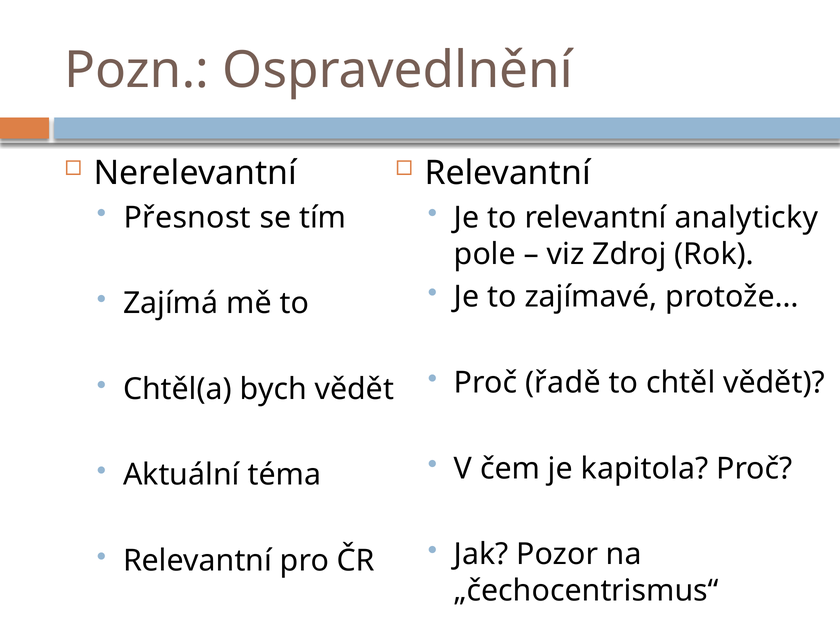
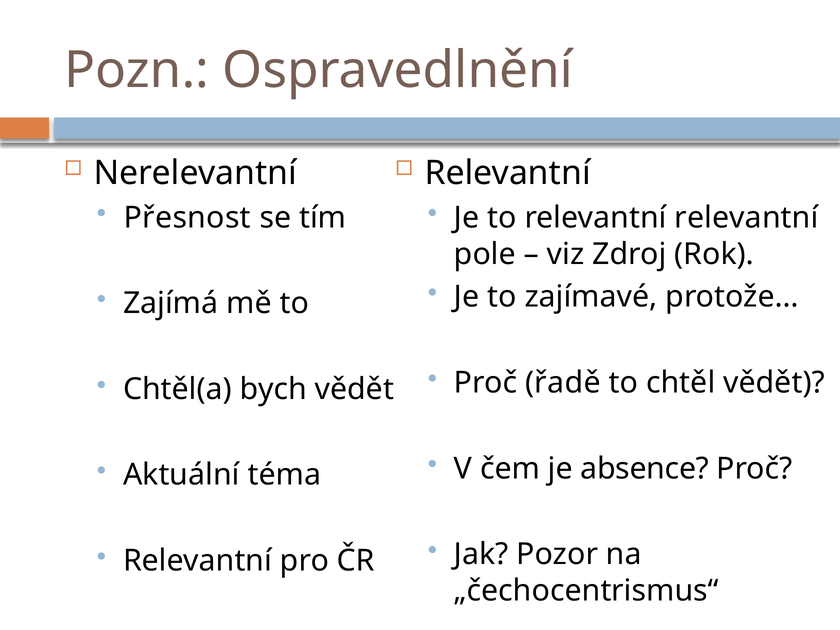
relevantní analyticky: analyticky -> relevantní (747, 218)
kapitola: kapitola -> absence (645, 469)
